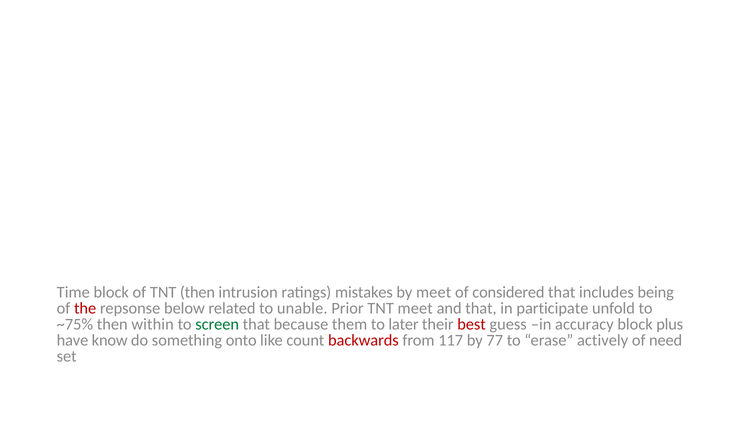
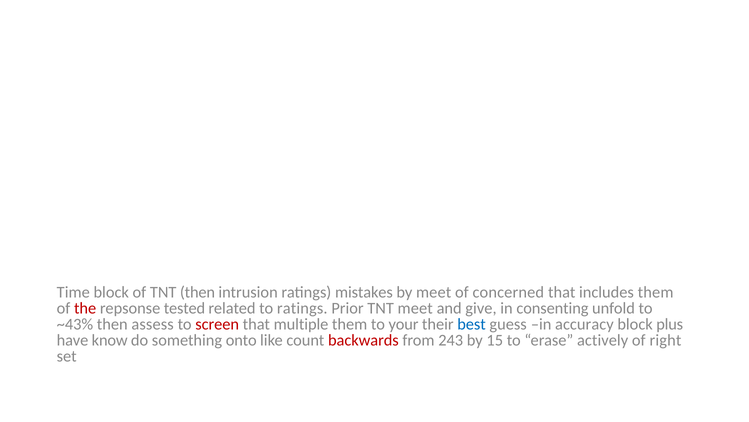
considered: considered -> concerned (508, 292)
includes being: being -> them (656, 292)
below: below -> tested (184, 308)
to unable: unable -> ratings (302, 308)
and that: that -> give (481, 308)
participate: participate -> consenting (552, 308)
~75%: ~75% -> ~43% (75, 324)
within: within -> assess (153, 324)
screen colour: green -> red (217, 324)
because: because -> multiple (301, 324)
later: later -> your (404, 324)
best colour: red -> blue (472, 324)
117: 117 -> 243 (451, 340)
77: 77 -> 15 (495, 340)
need: need -> right (665, 340)
